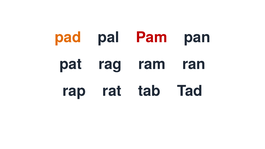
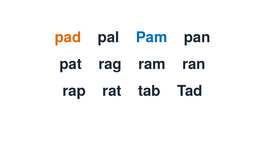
Pam colour: red -> blue (152, 37)
